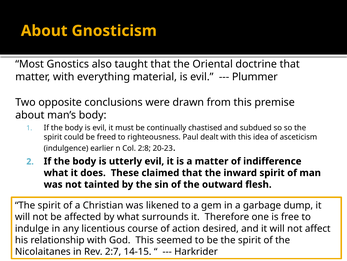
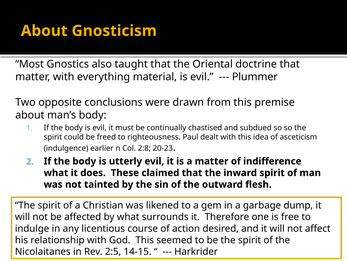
2:7: 2:7 -> 2:5 (113, 251)
